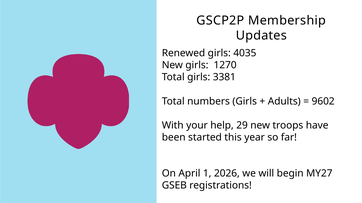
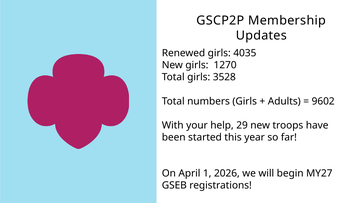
3381: 3381 -> 3528 (224, 77)
